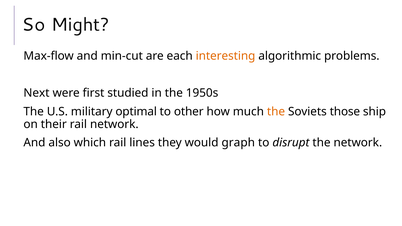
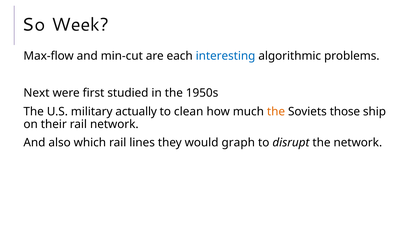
Might: Might -> Week (80, 25)
interesting colour: orange -> blue (226, 56)
optimal: optimal -> actually (136, 112)
other: other -> clean (189, 112)
